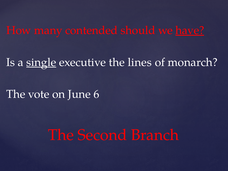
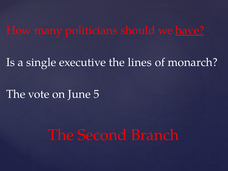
contended: contended -> politicians (91, 30)
single underline: present -> none (41, 62)
6: 6 -> 5 (96, 94)
